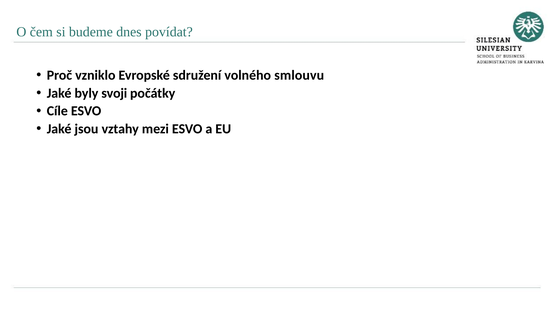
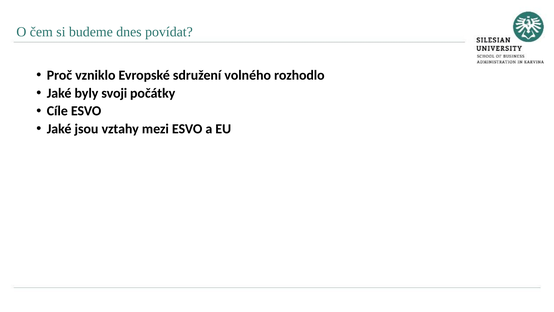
smlouvu: smlouvu -> rozhodlo (299, 75)
